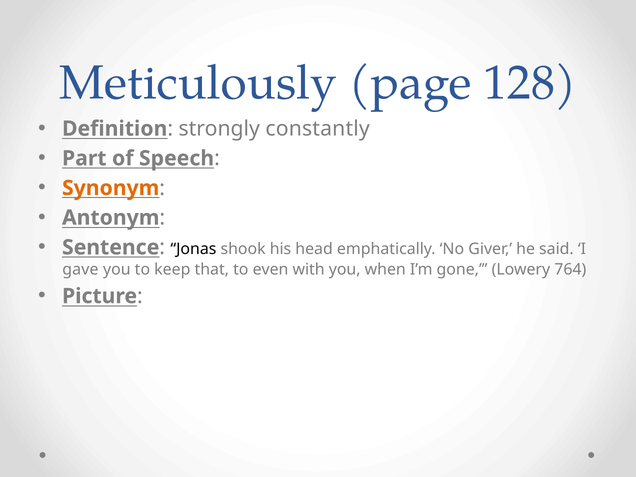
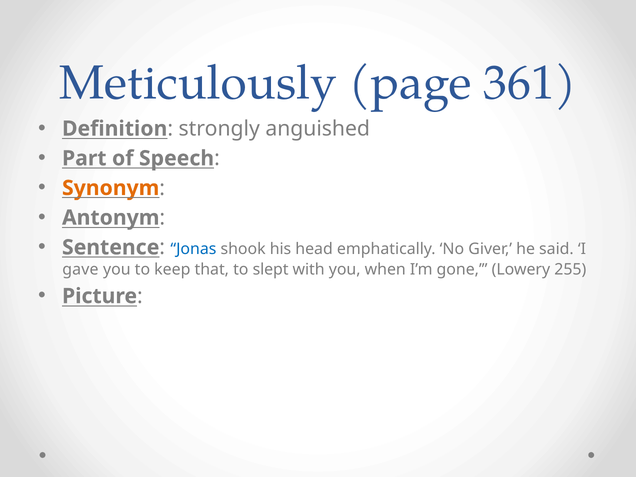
128: 128 -> 361 (530, 83)
constantly: constantly -> anguished (318, 129)
Jonas colour: black -> blue (193, 249)
even: even -> slept (271, 269)
764: 764 -> 255 (570, 269)
